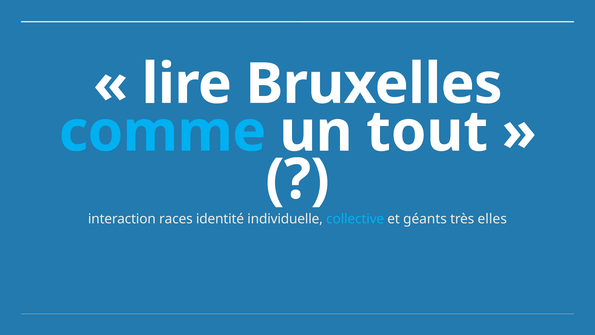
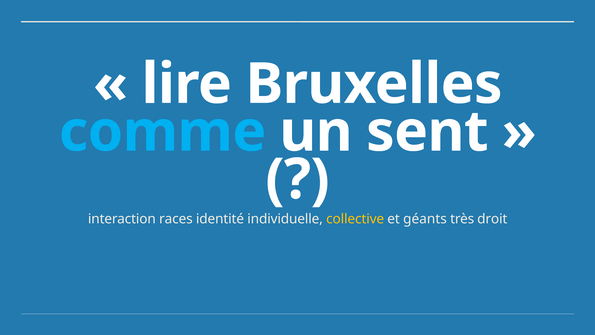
tout: tout -> sent (427, 132)
collective colour: light blue -> yellow (355, 219)
elles: elles -> droit (492, 219)
